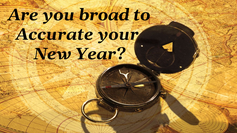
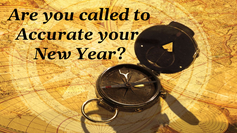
broad: broad -> called (104, 15)
